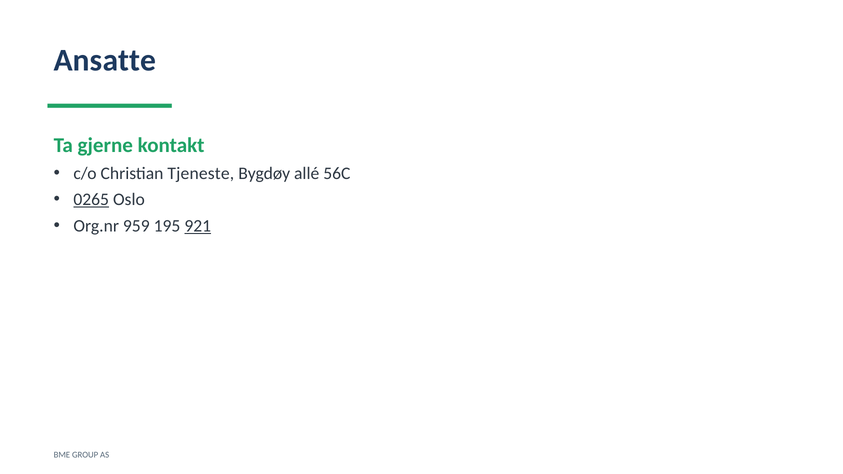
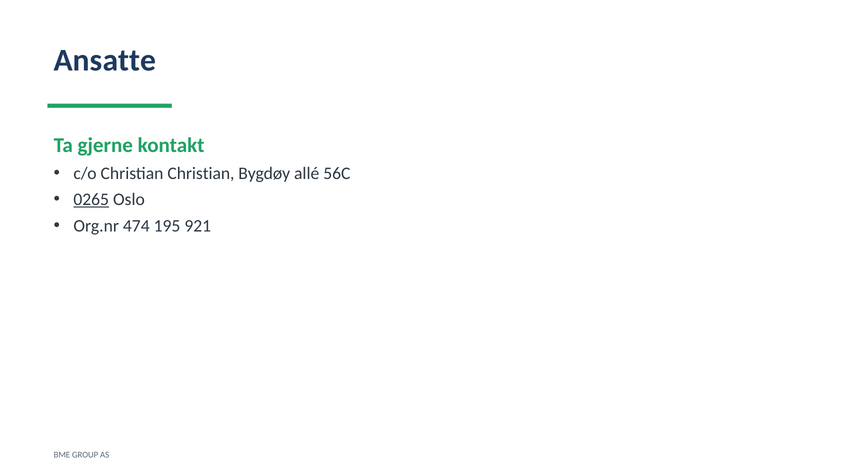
Christian Tjeneste: Tjeneste -> Christian (201, 173)
959: 959 -> 474 (136, 226)
921 underline: present -> none (198, 226)
